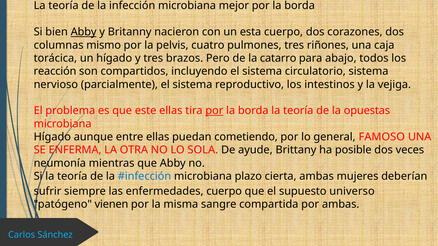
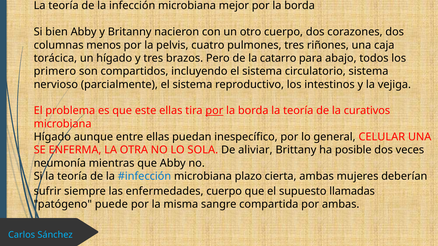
Abby underline: present -> none (84, 32)
esta: esta -> otro (251, 32)
mismo: mismo -> menos (104, 45)
reacción: reacción -> primero (55, 71)
opuestas: opuestas -> curativos (367, 111)
cometiendo: cometiendo -> inespecífico (246, 137)
FAMOSO: FAMOSO -> CELULAR (382, 137)
ayude: ayude -> aliviar (255, 150)
universo: universo -> llamadas (352, 191)
vienen: vienen -> puede (111, 205)
